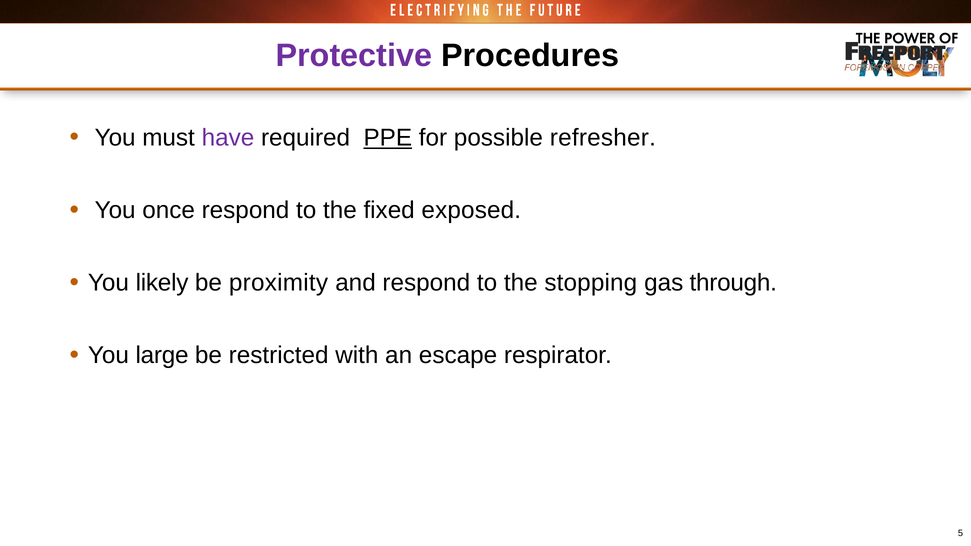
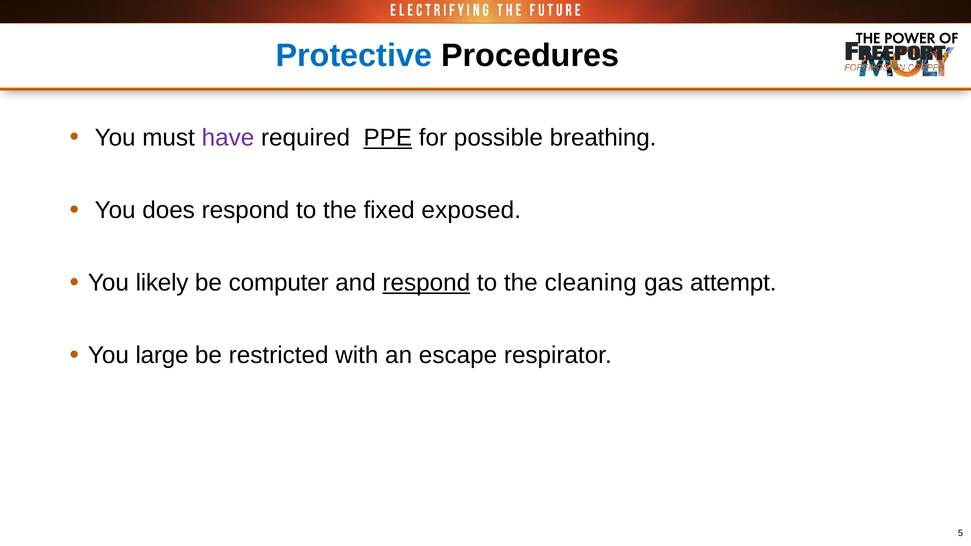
Protective colour: purple -> blue (354, 56)
refresher: refresher -> breathing (603, 138)
once: once -> does (169, 210)
proximity: proximity -> computer (279, 283)
respond underline: none -> present (426, 283)
stopping: stopping -> cleaning (591, 283)
through: through -> attempt (733, 283)
